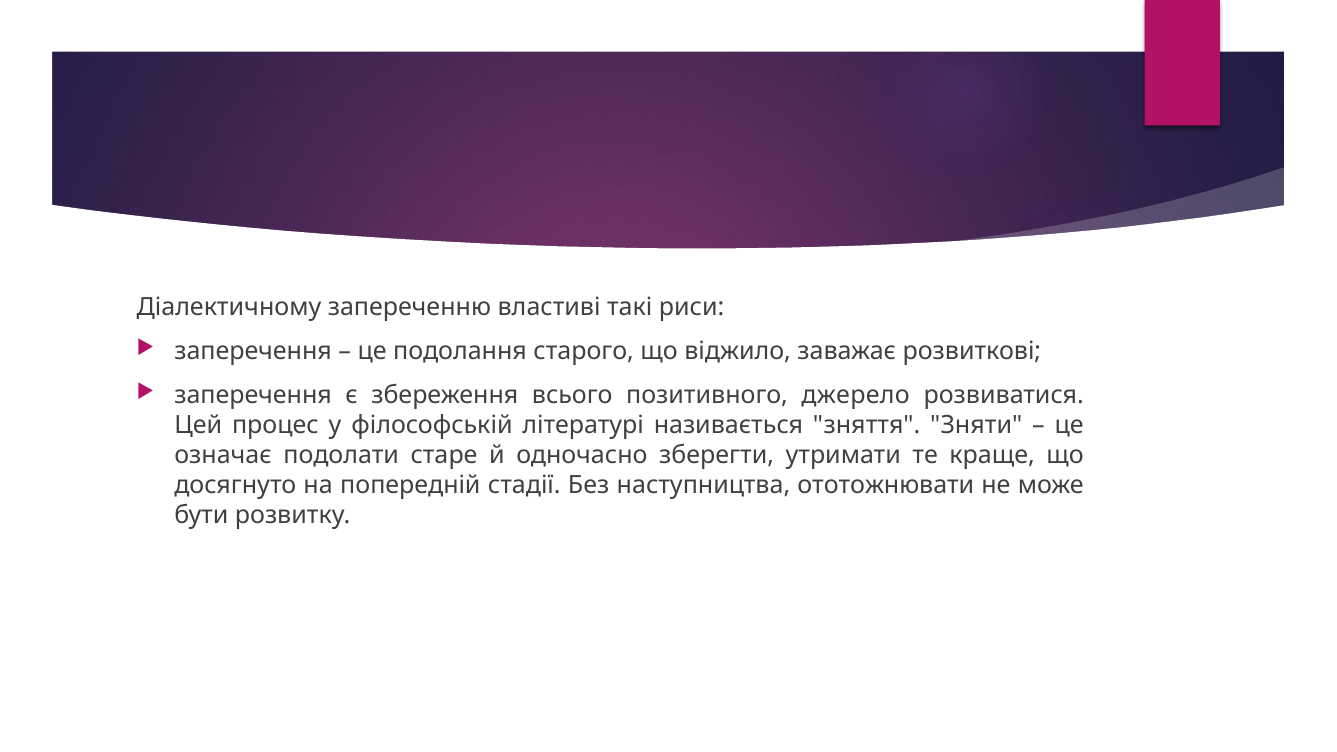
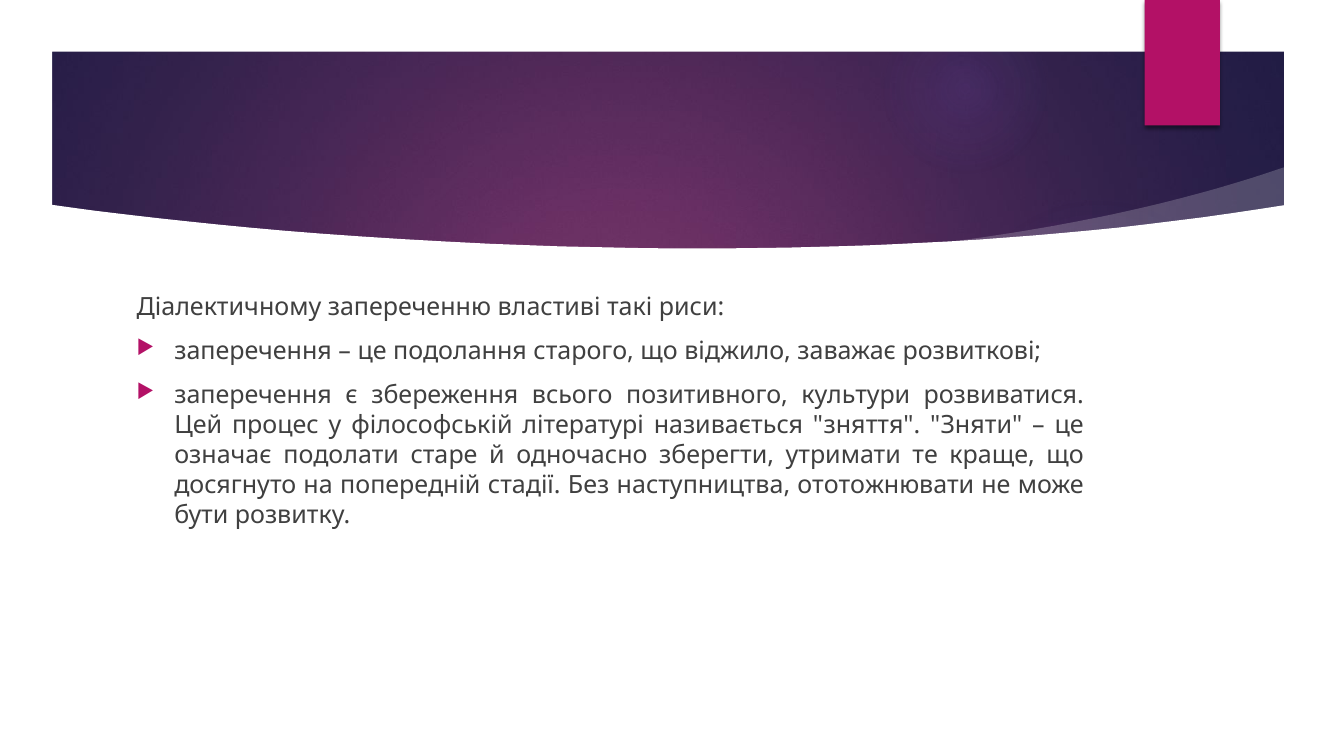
джерело: джерело -> культури (856, 395)
